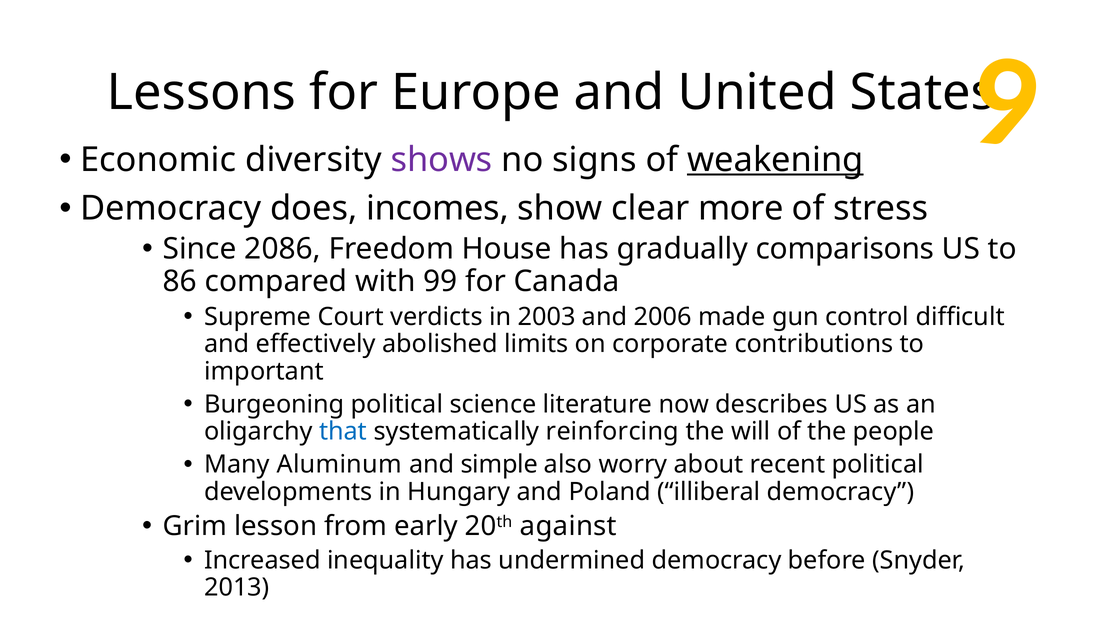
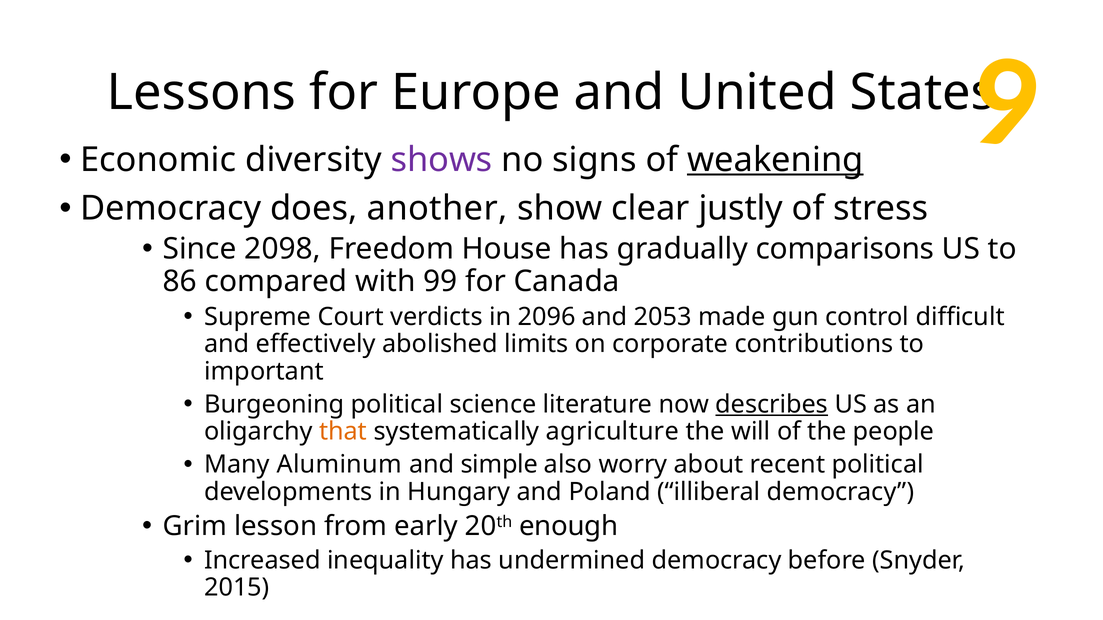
incomes: incomes -> another (437, 209)
more: more -> justly (741, 209)
2086: 2086 -> 2098 (283, 249)
2003: 2003 -> 2096 (547, 317)
2006: 2006 -> 2053 (663, 317)
describes underline: none -> present (772, 405)
that colour: blue -> orange (343, 432)
reinforcing: reinforcing -> agriculture (612, 432)
against: against -> enough (569, 526)
2013: 2013 -> 2015 (237, 588)
